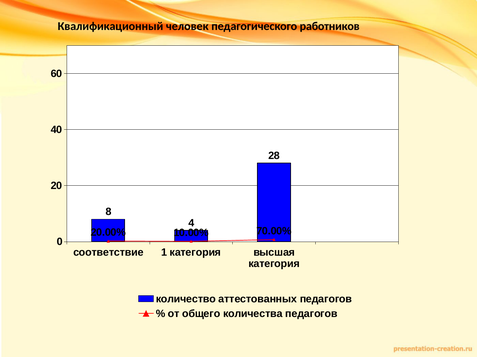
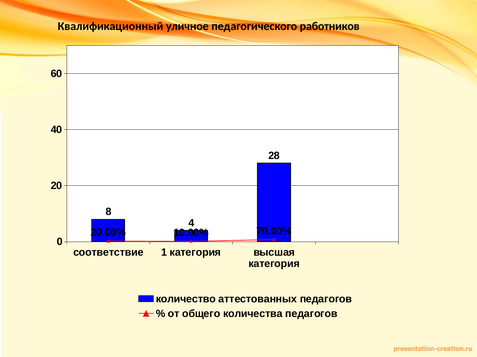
человек: человек -> уличное (187, 26)
